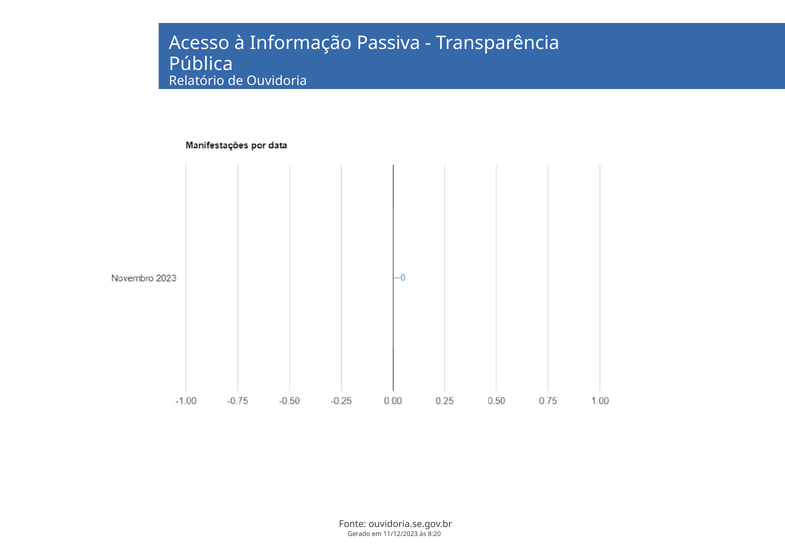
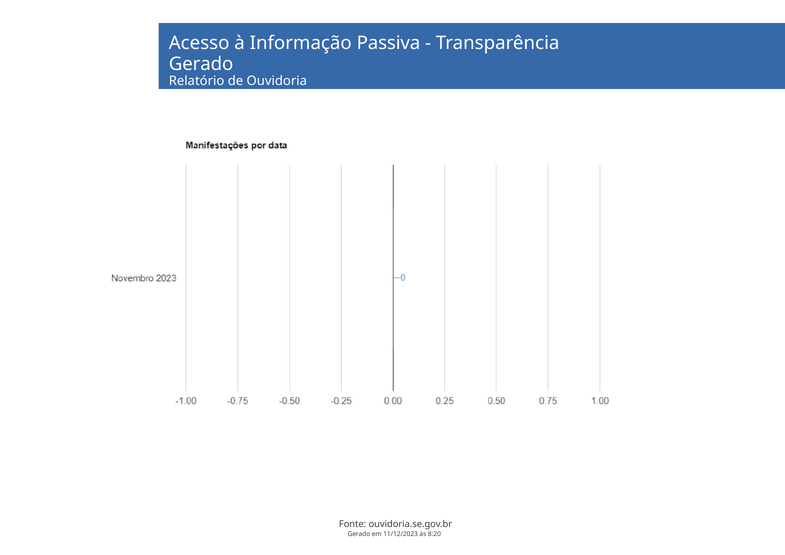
Pública: Pública -> Gerado (201, 64)
